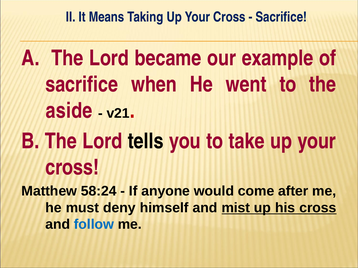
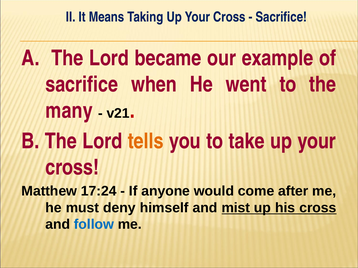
aside: aside -> many (69, 111)
tells colour: black -> orange (146, 141)
58:24: 58:24 -> 17:24 (99, 191)
